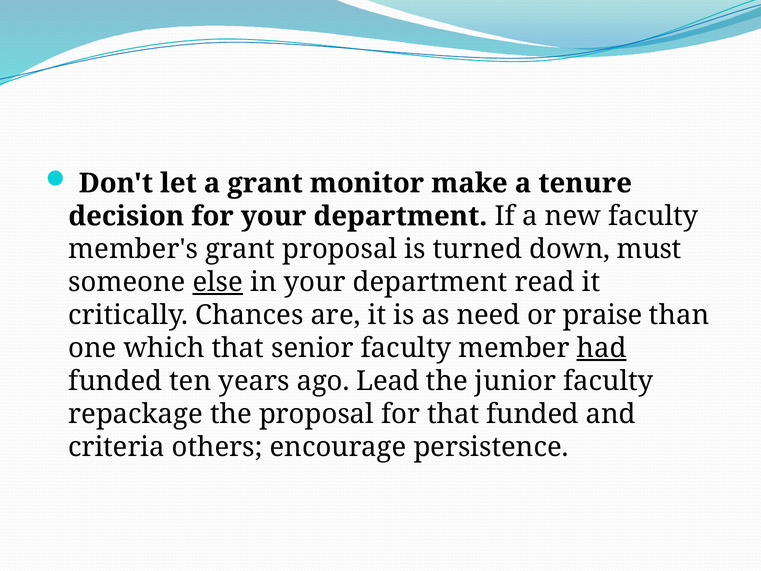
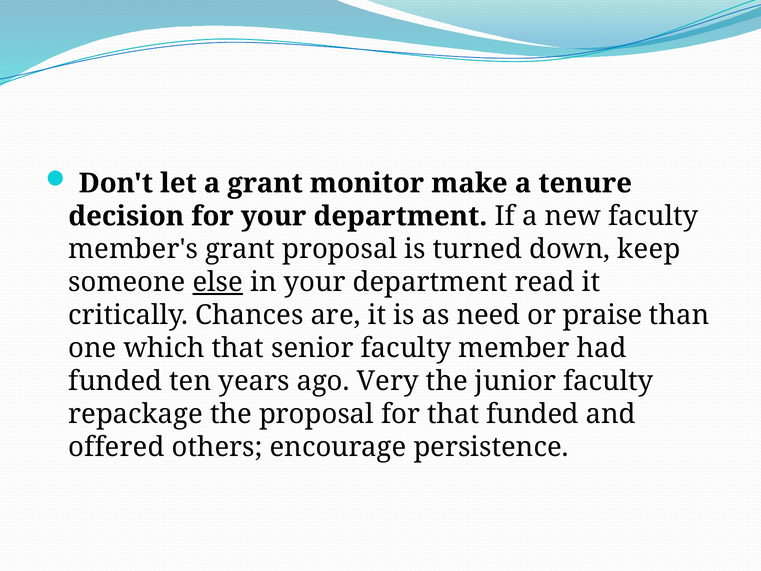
must: must -> keep (649, 249)
had underline: present -> none (602, 348)
Lead: Lead -> Very (388, 381)
criteria: criteria -> offered (116, 447)
